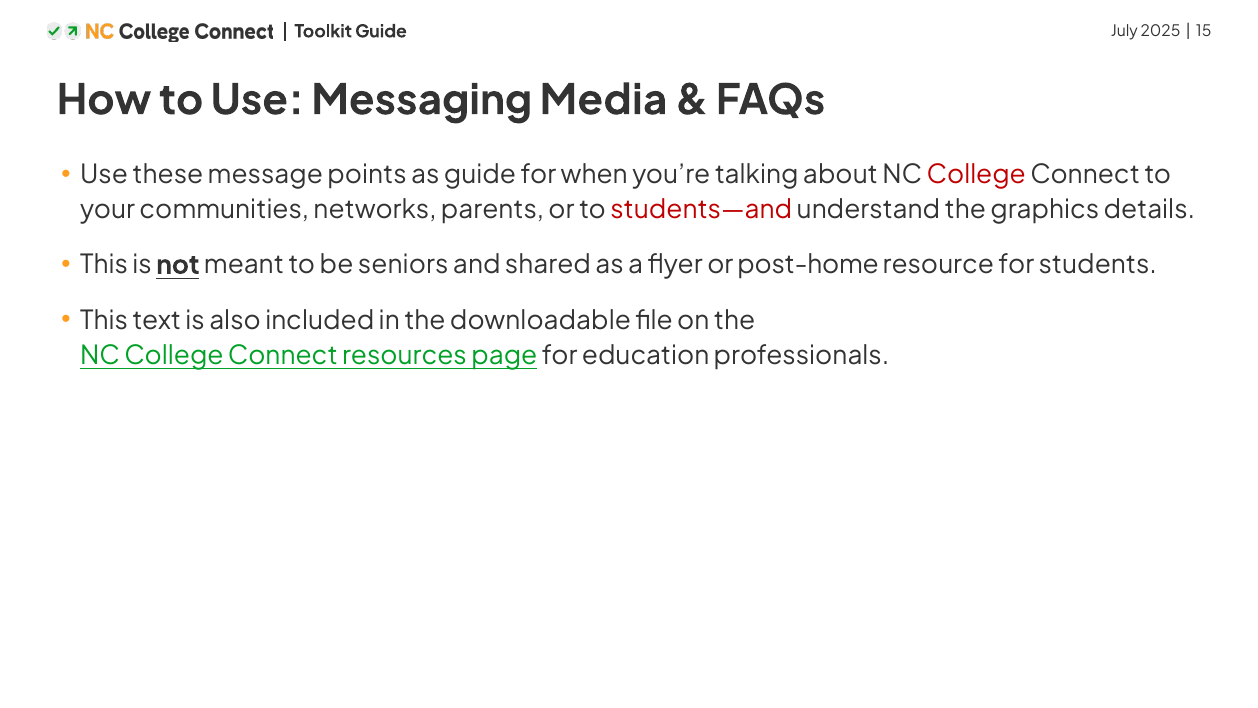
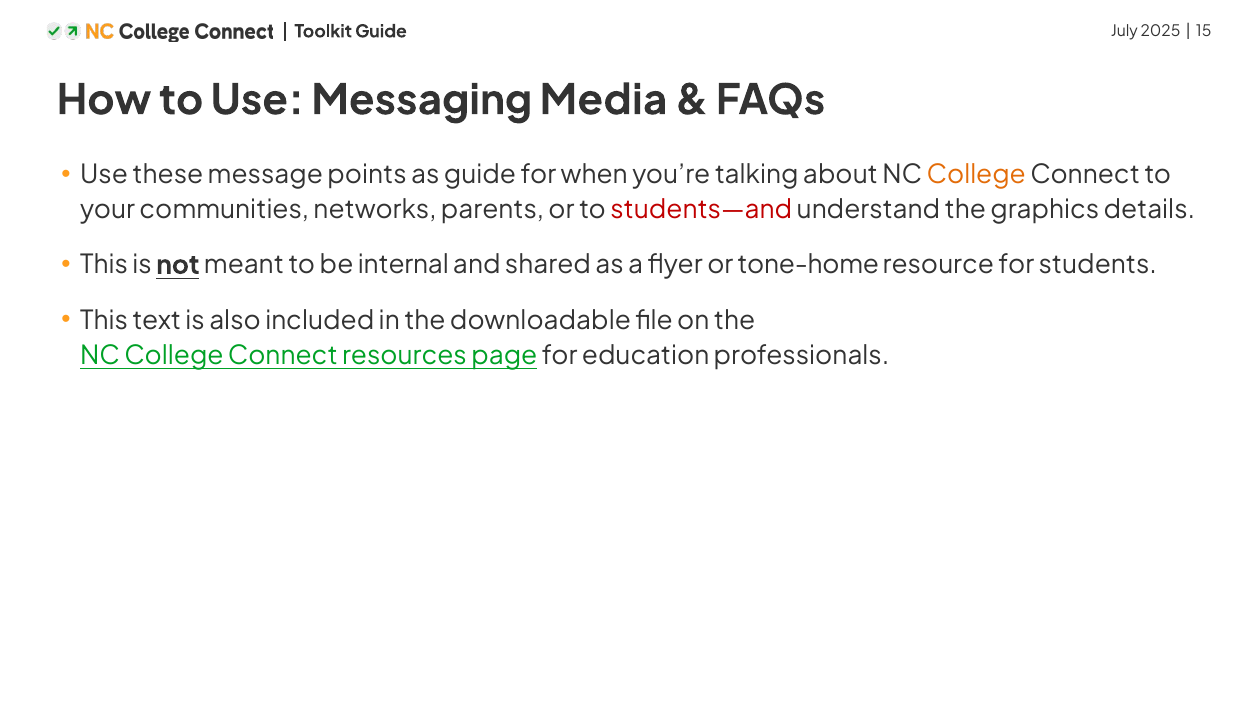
College colour: red -> orange (976, 175)
seniors: seniors -> internal (403, 265)
post-home: post-home -> tone-home (808, 265)
